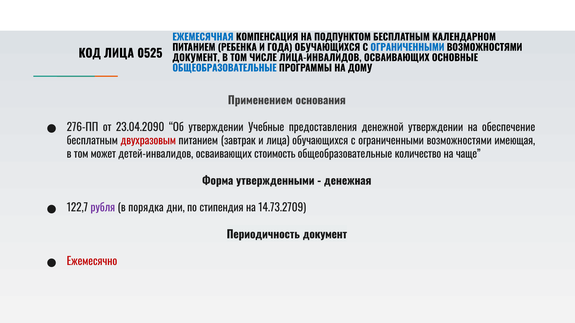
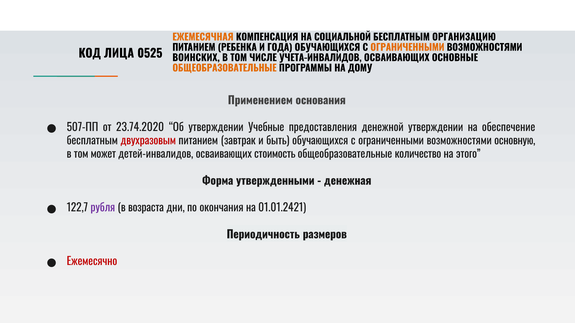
ЕЖЕМЕСЯЧНАЯ colour: blue -> orange (203, 37)
ПОДПУНКТОМ: ПОДПУНКТОМ -> СОЦИАЛЬНОЙ (343, 37)
КАЛЕНДАРНОМ: КАЛЕНДАРНОМ -> ОРГАНИЗАЦИЮ (464, 37)
ОГРАНИЧЕННЫМИ colour: blue -> orange (407, 48)
ДОКУМЕНТ: ДОКУМЕНТ -> ВОИНСКИХ (196, 58)
ЛИЦА-ИНВАЛИДОВ: ЛИЦА-ИНВАЛИДОВ -> УЧЕТА-ИНВАЛИДОВ (320, 58)
ОБЩЕОБРАЗОВАТЕЛЬНЫЕ colour: blue -> orange (225, 68)
276-ПП: 276-ПП -> 507-ПП (82, 128)
23.04.2090: 23.04.2090 -> 23.74.2020 (140, 128)
и лица: лица -> быть (278, 141)
имеющая: имеющая -> основную (515, 141)
чаще: чаще -> этого (468, 154)
порядка: порядка -> возраста (146, 208)
стипендия: стипендия -> окончания (221, 208)
14.73.2709: 14.73.2709 -> 01.01.2421 (282, 208)
Периодичность документ: документ -> размеров (325, 235)
